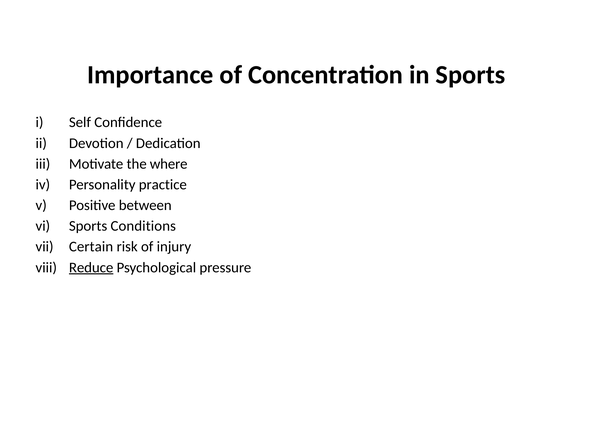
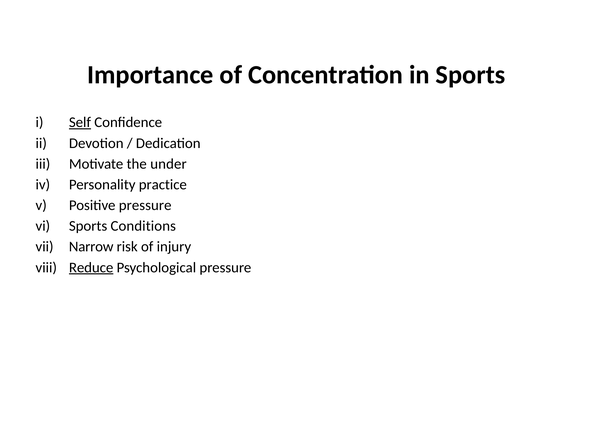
Self underline: none -> present (80, 123)
where: where -> under (168, 164)
Positive between: between -> pressure (145, 206)
Certain: Certain -> Narrow (91, 247)
